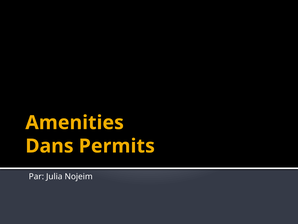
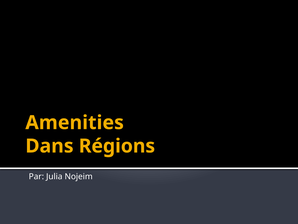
Permits: Permits -> Régions (117, 146)
